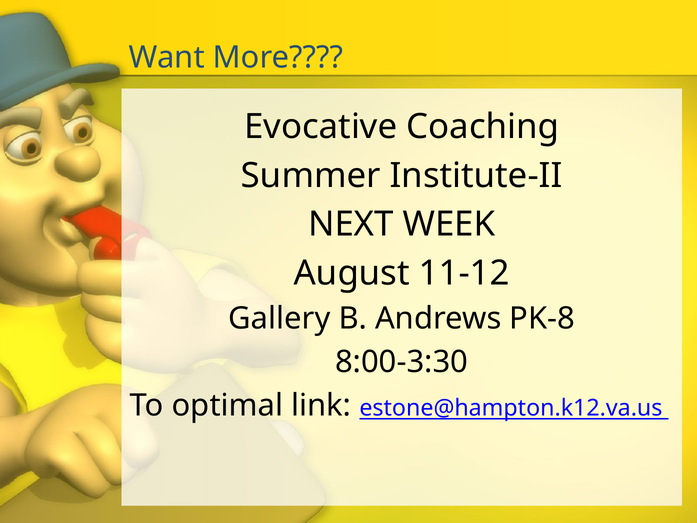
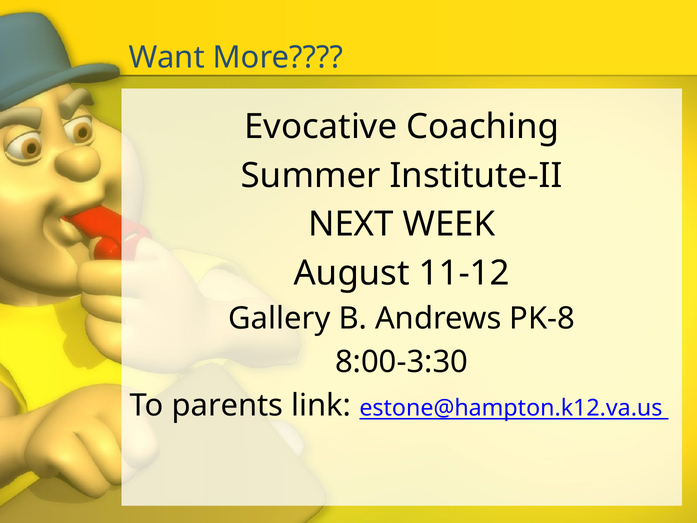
optimal: optimal -> parents (227, 405)
